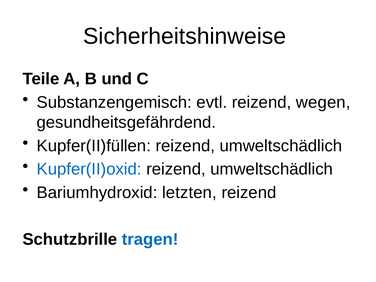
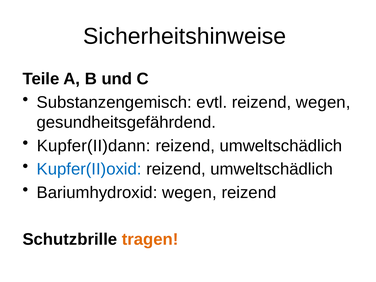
Kupfer(II)füllen: Kupfer(II)füllen -> Kupfer(II)dann (94, 146)
Bariumhydroxid letzten: letzten -> wegen (189, 193)
tragen colour: blue -> orange (150, 239)
